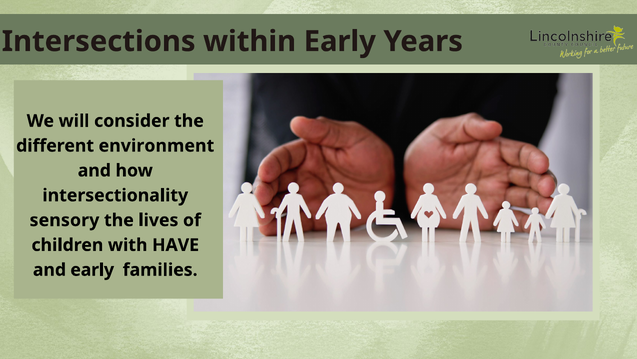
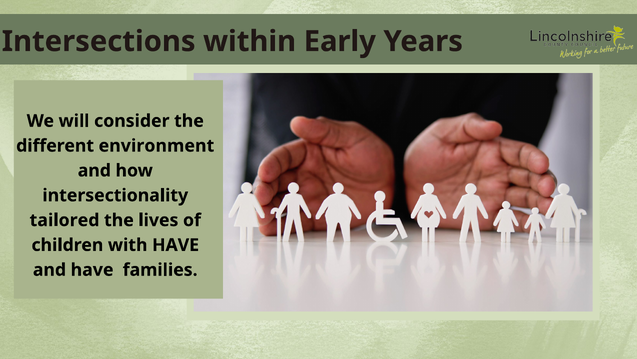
sensory: sensory -> tailored (65, 220)
and early: early -> have (92, 269)
